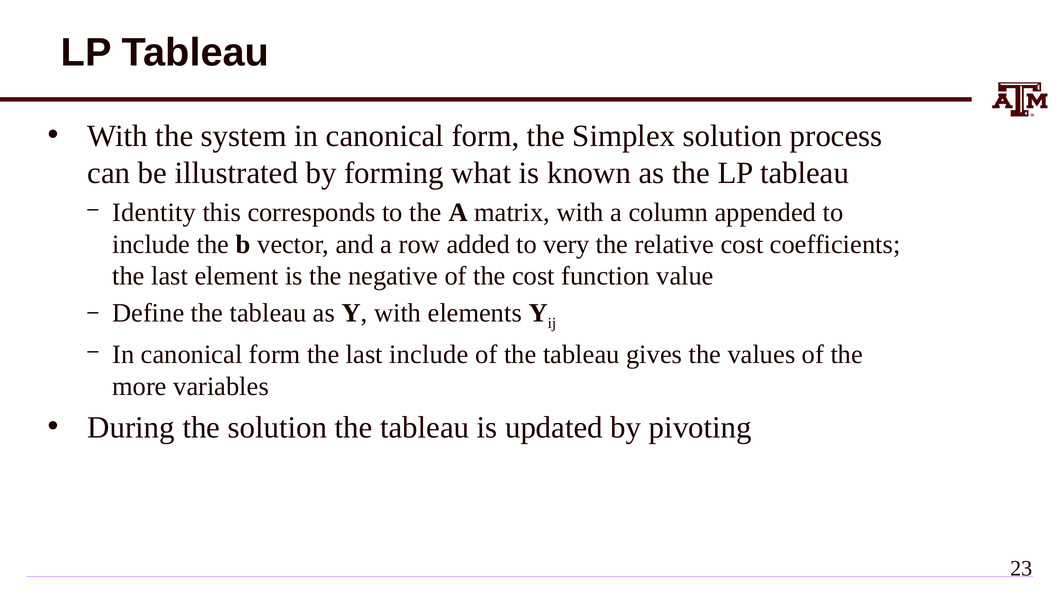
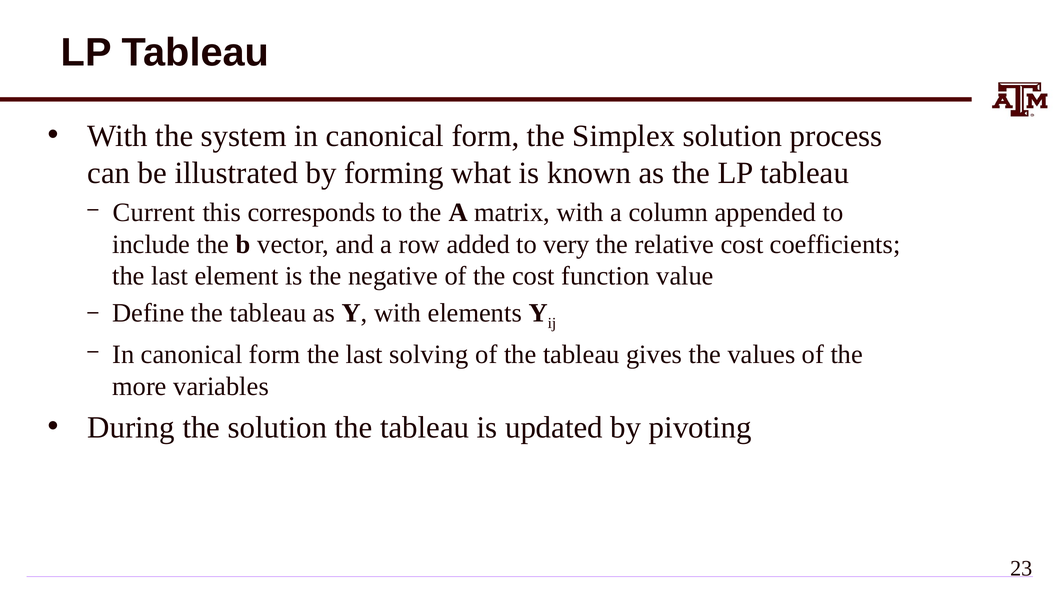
Identity: Identity -> Current (154, 213)
last include: include -> solving (429, 355)
